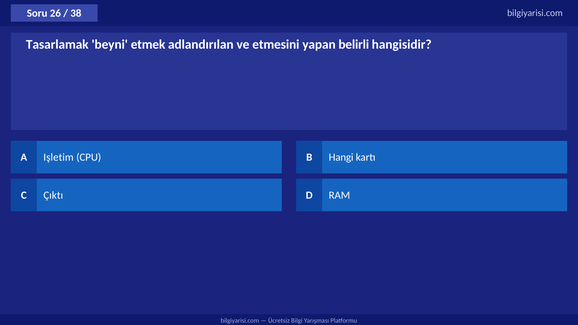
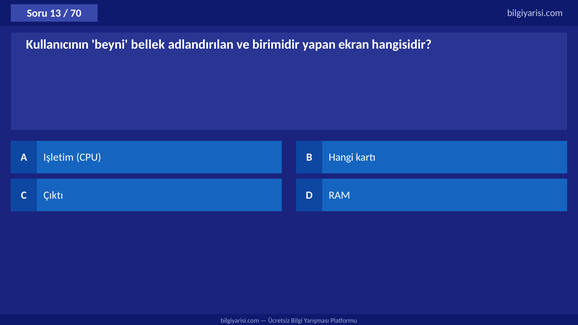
26: 26 -> 13 (55, 13)
38: 38 -> 70 (76, 13)
Tasarlamak: Tasarlamak -> Kullanıcının (57, 44)
etmek: etmek -> bellek (148, 44)
etmesini: etmesini -> birimidir (276, 44)
belirli: belirli -> ekran (354, 44)
